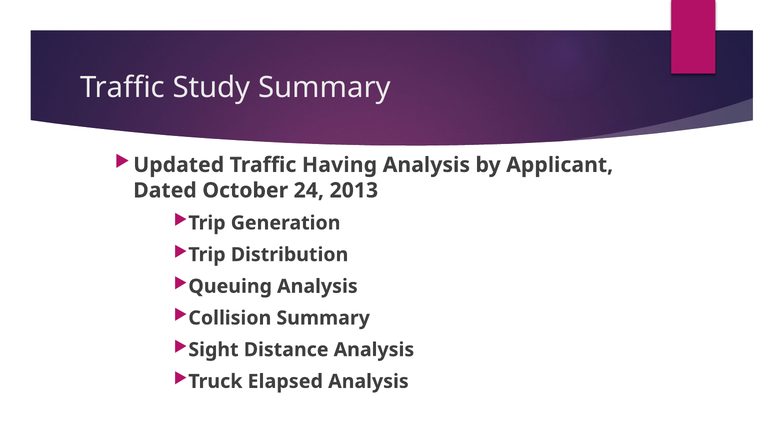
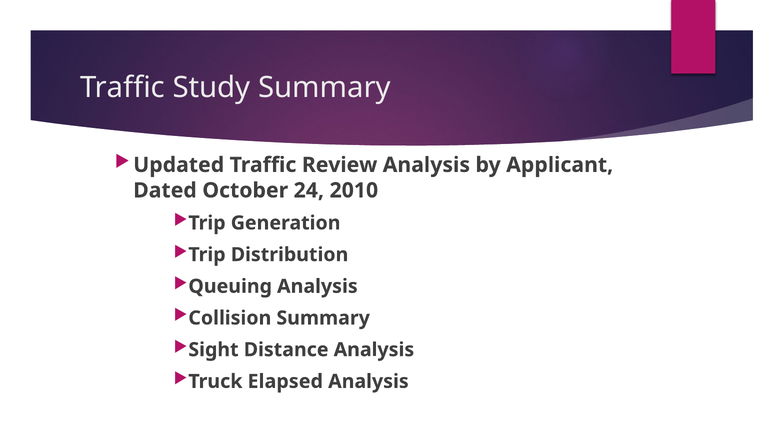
Having: Having -> Review (340, 165)
2013: 2013 -> 2010 (354, 190)
